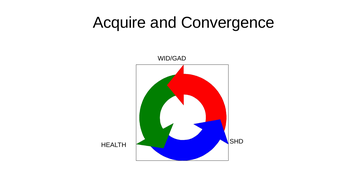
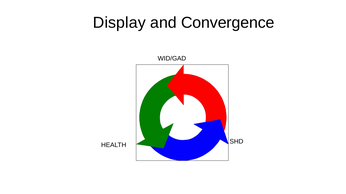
Acquire: Acquire -> Display (119, 23)
